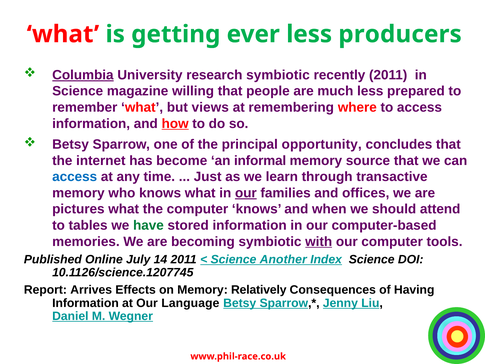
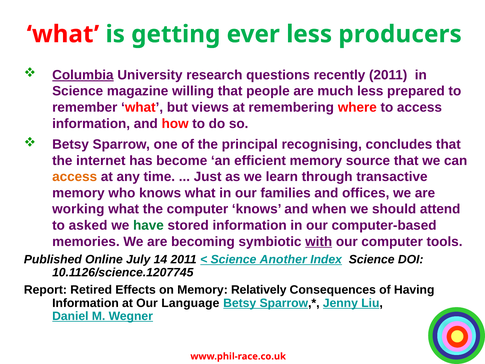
research symbiotic: symbiotic -> questions (278, 75)
how underline: present -> none (175, 123)
opportunity: opportunity -> recognising (322, 144)
informal: informal -> efficient (260, 161)
access colour: blue -> orange (75, 177)
our underline: present -> none (246, 193)
pictures: pictures -> working (78, 209)
tables: tables -> asked (88, 225)
Arrives: Arrives -> Retired (91, 290)
